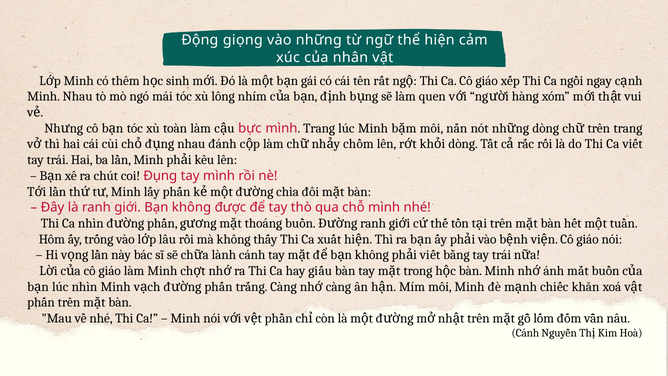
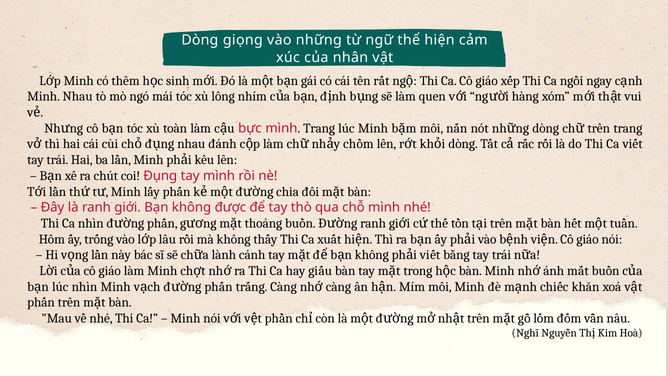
Động: Động -> Dòng (200, 40)
Cánh: Cánh -> Nghĩ (525, 333)
